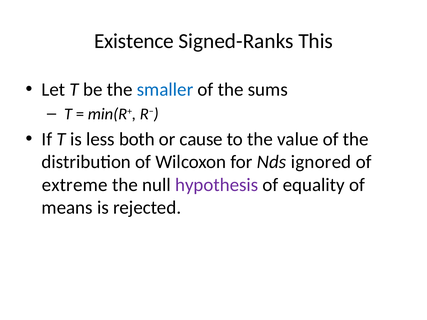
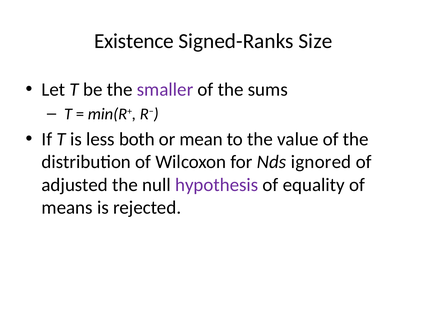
This: This -> Size (315, 41)
smaller colour: blue -> purple (165, 90)
cause: cause -> mean (201, 139)
extreme: extreme -> adjusted (75, 185)
